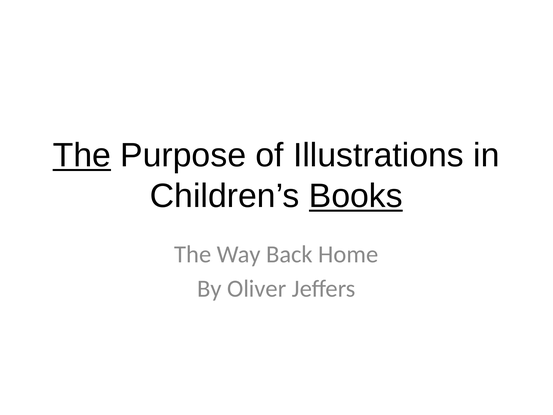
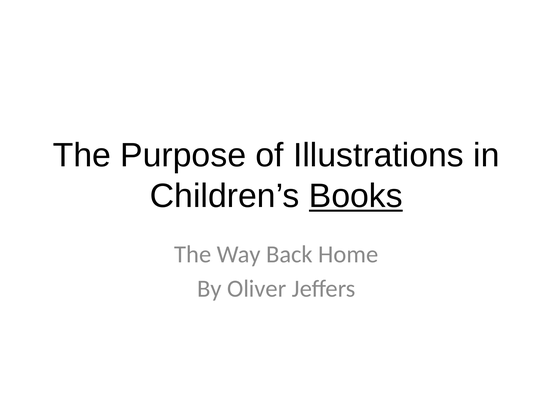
The underline: present -> none (82, 155)
